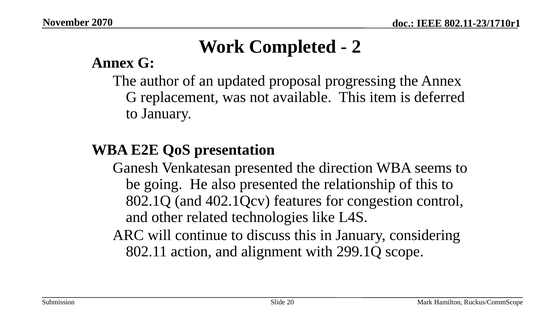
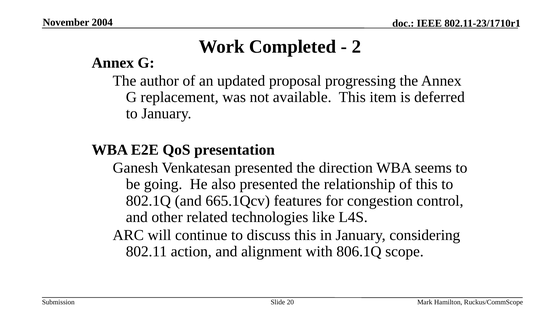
2070: 2070 -> 2004 (102, 22)
402.1Qcv: 402.1Qcv -> 665.1Qcv (238, 201)
299.1Q: 299.1Q -> 806.1Q (359, 252)
